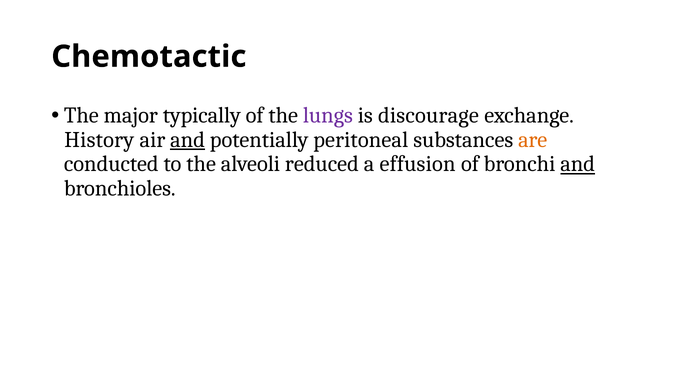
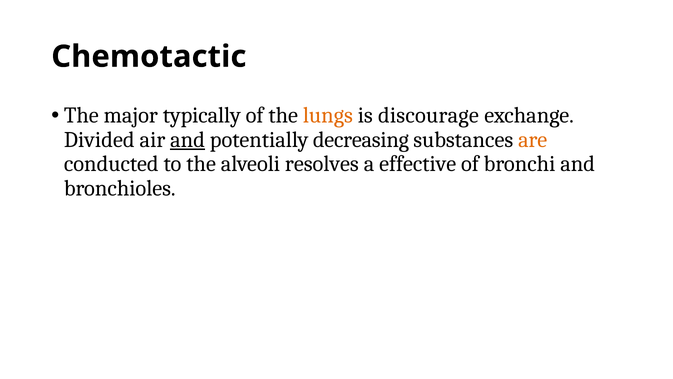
lungs colour: purple -> orange (328, 115)
History: History -> Divided (99, 140)
peritoneal: peritoneal -> decreasing (361, 140)
reduced: reduced -> resolves (322, 164)
effusion: effusion -> effective (418, 164)
and underline: present -> none (578, 164)
